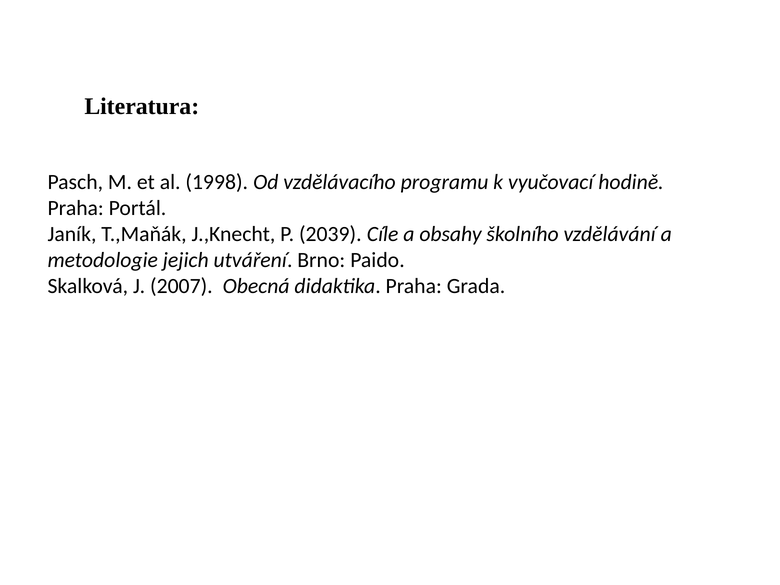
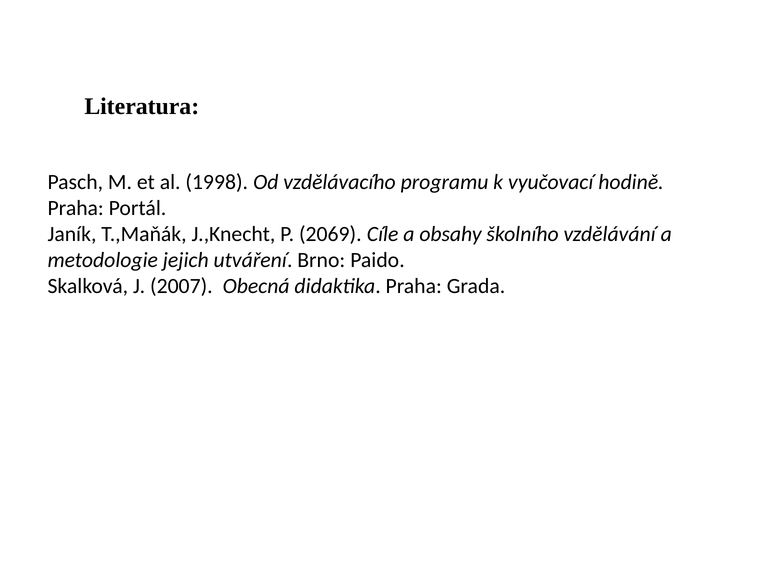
2039: 2039 -> 2069 (330, 234)
